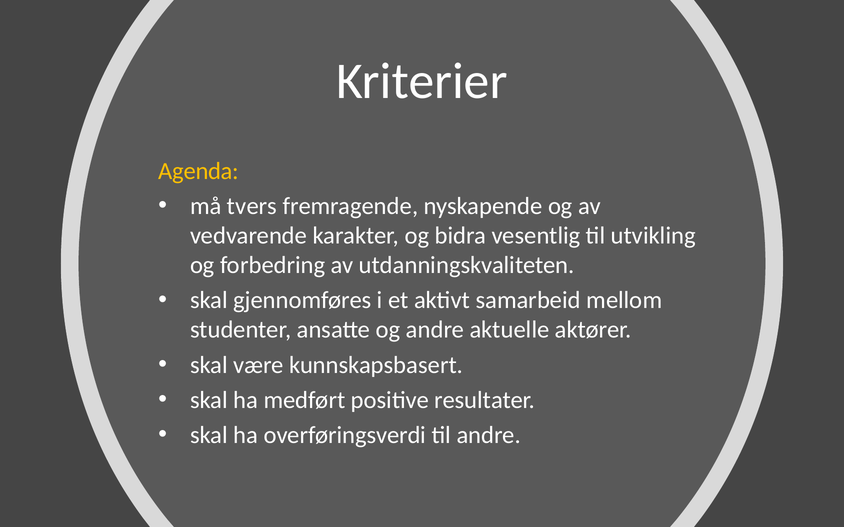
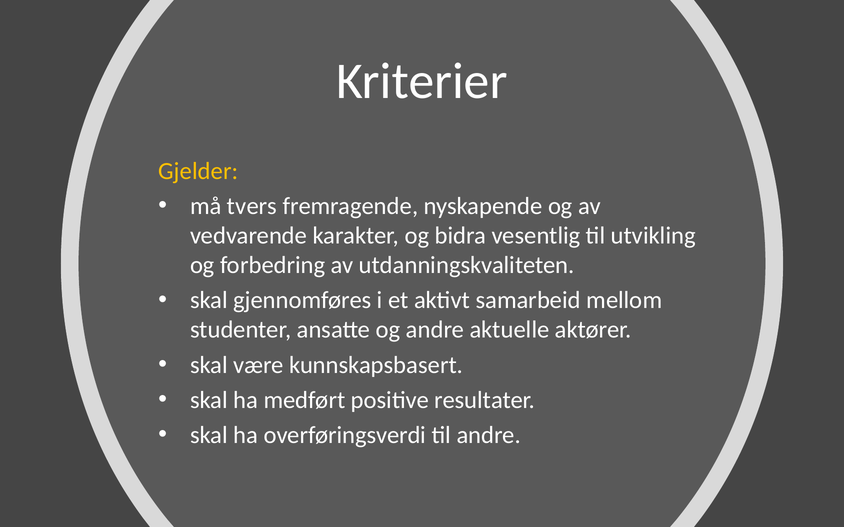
Agenda: Agenda -> Gjelder (198, 171)
